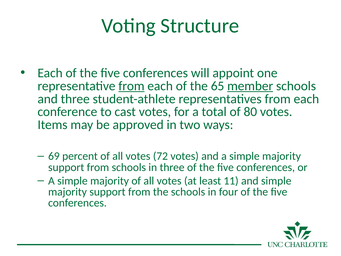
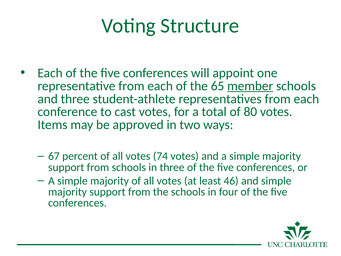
from underline: present -> none (131, 86)
69: 69 -> 67 (54, 156)
72: 72 -> 74 (160, 156)
11: 11 -> 46 (231, 181)
